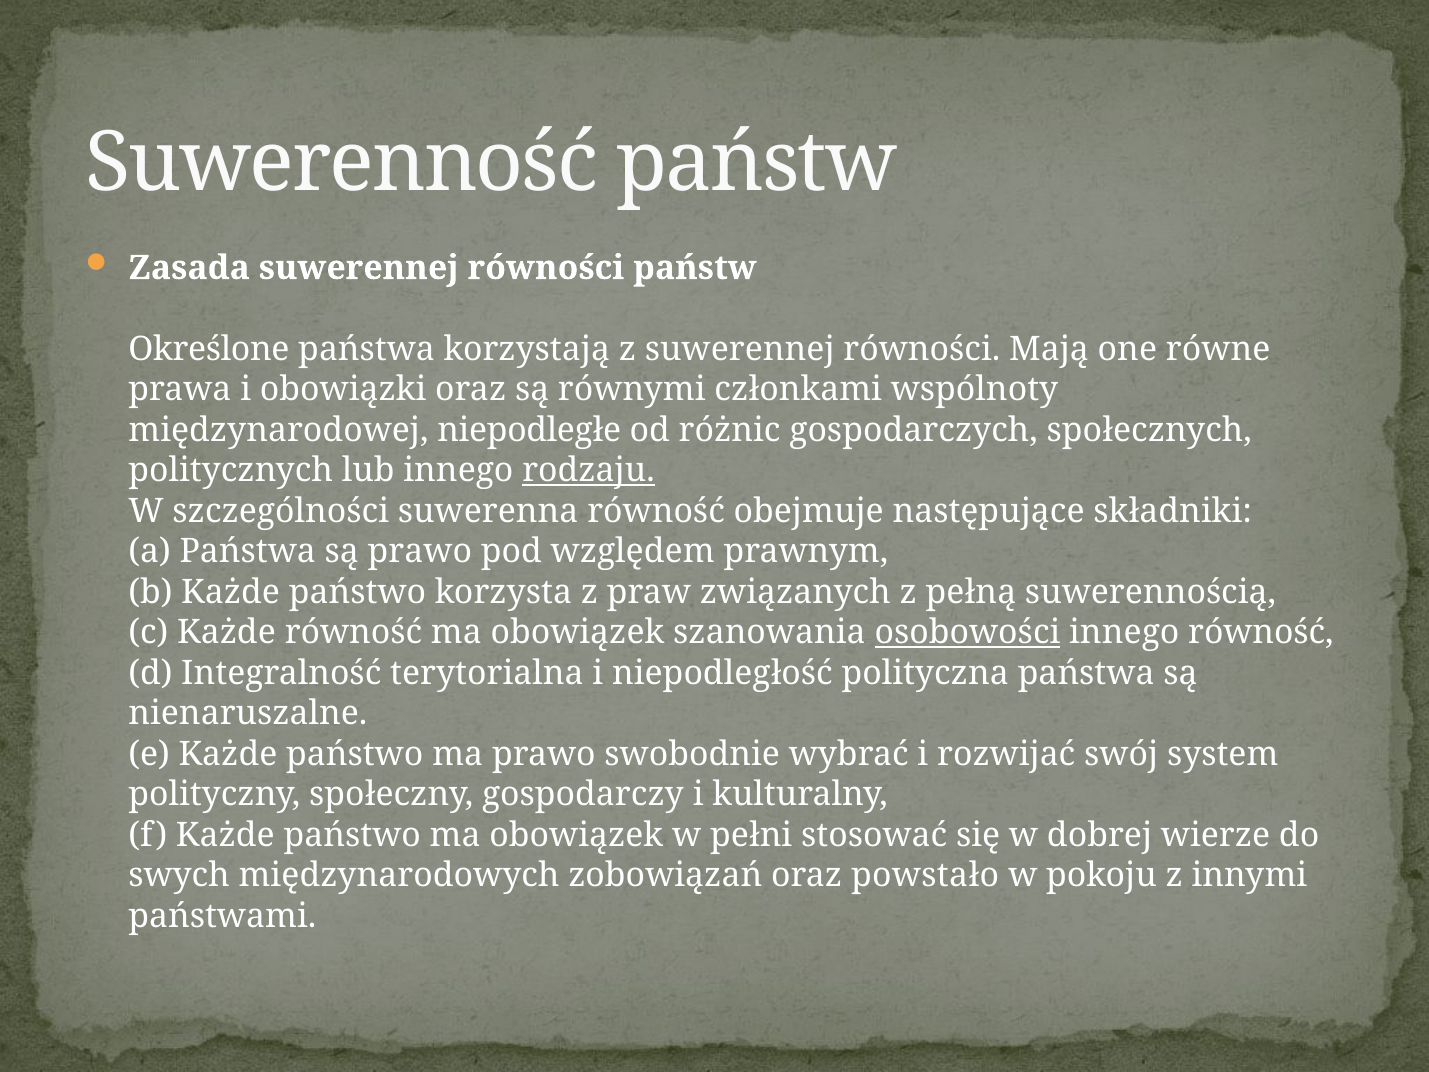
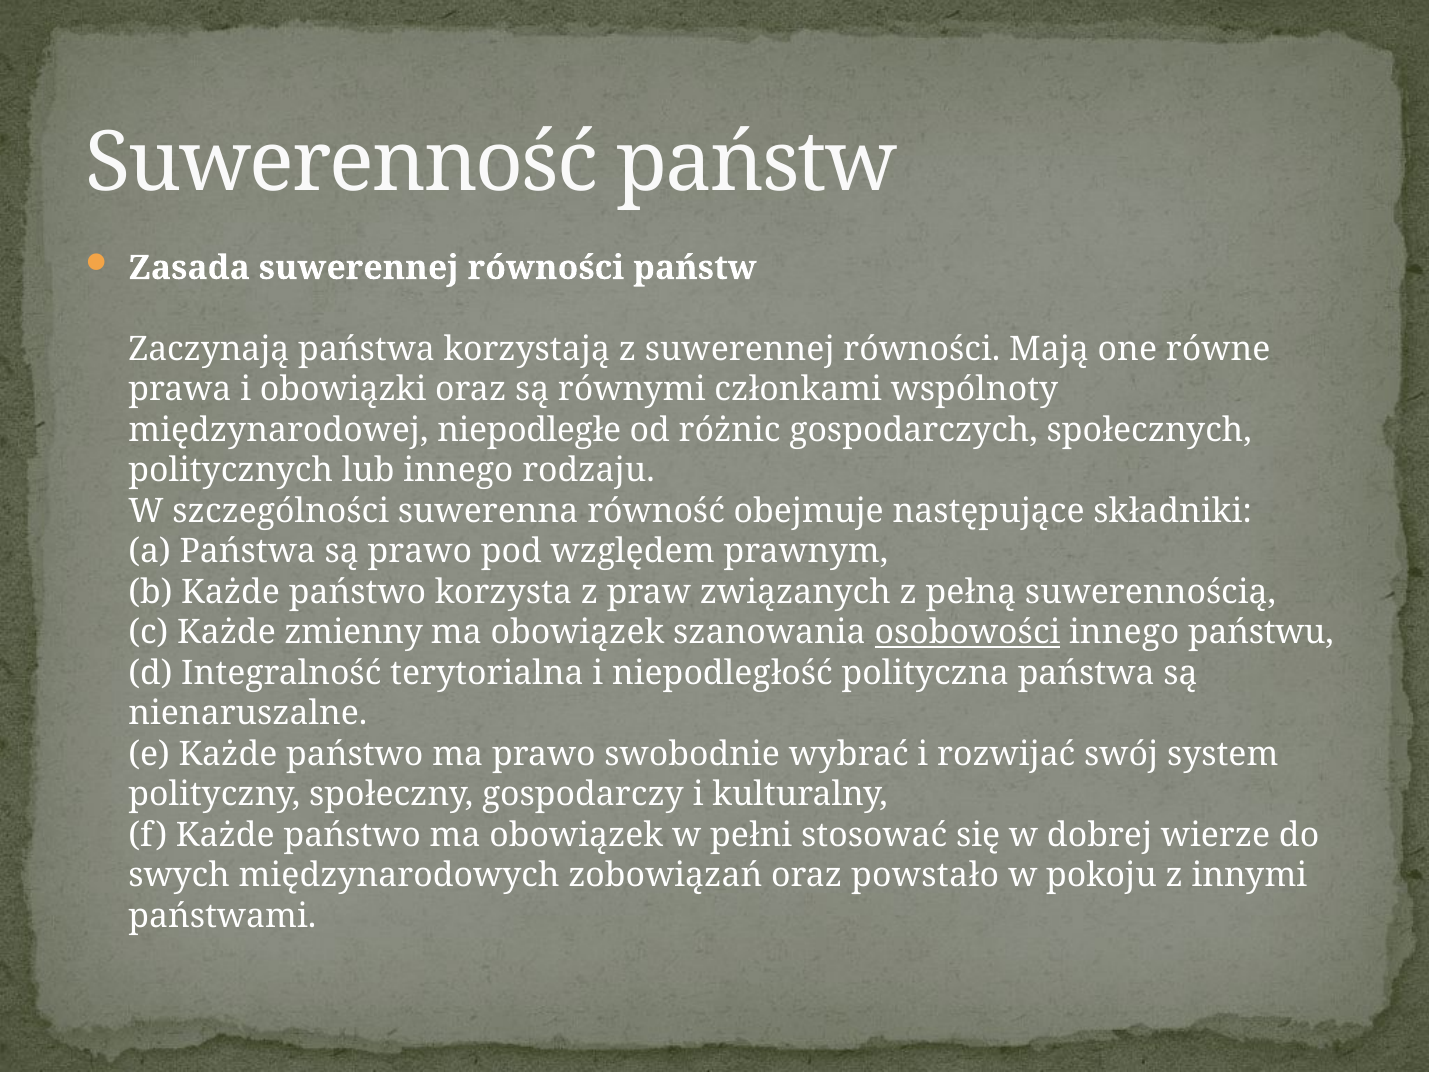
Określone: Określone -> Zaczynają (209, 349)
rodzaju underline: present -> none (589, 470)
Każde równość: równość -> zmienny (354, 632)
innego równość: równość -> państwu (1261, 632)
